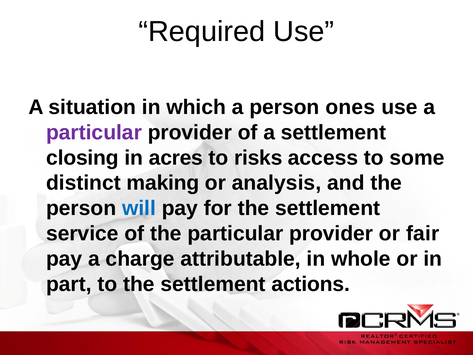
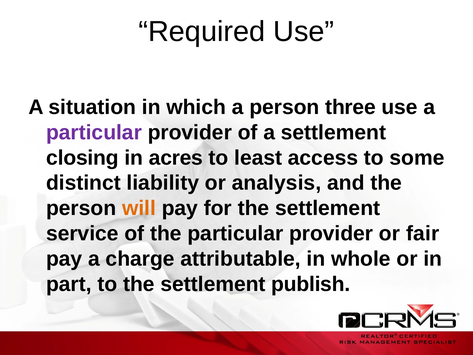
ones: ones -> three (351, 107)
risks: risks -> least (258, 158)
making: making -> liability (163, 183)
will colour: blue -> orange (139, 208)
actions: actions -> publish (311, 284)
